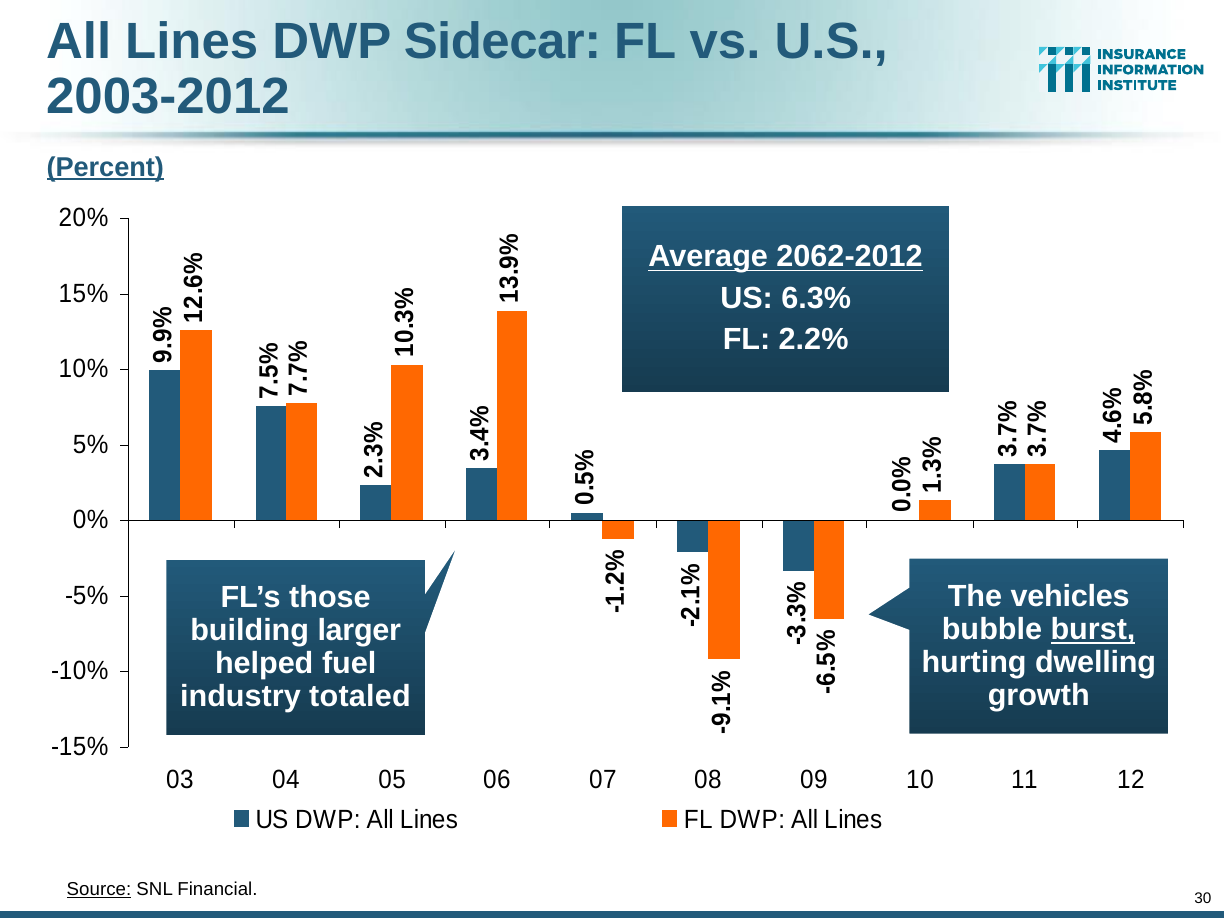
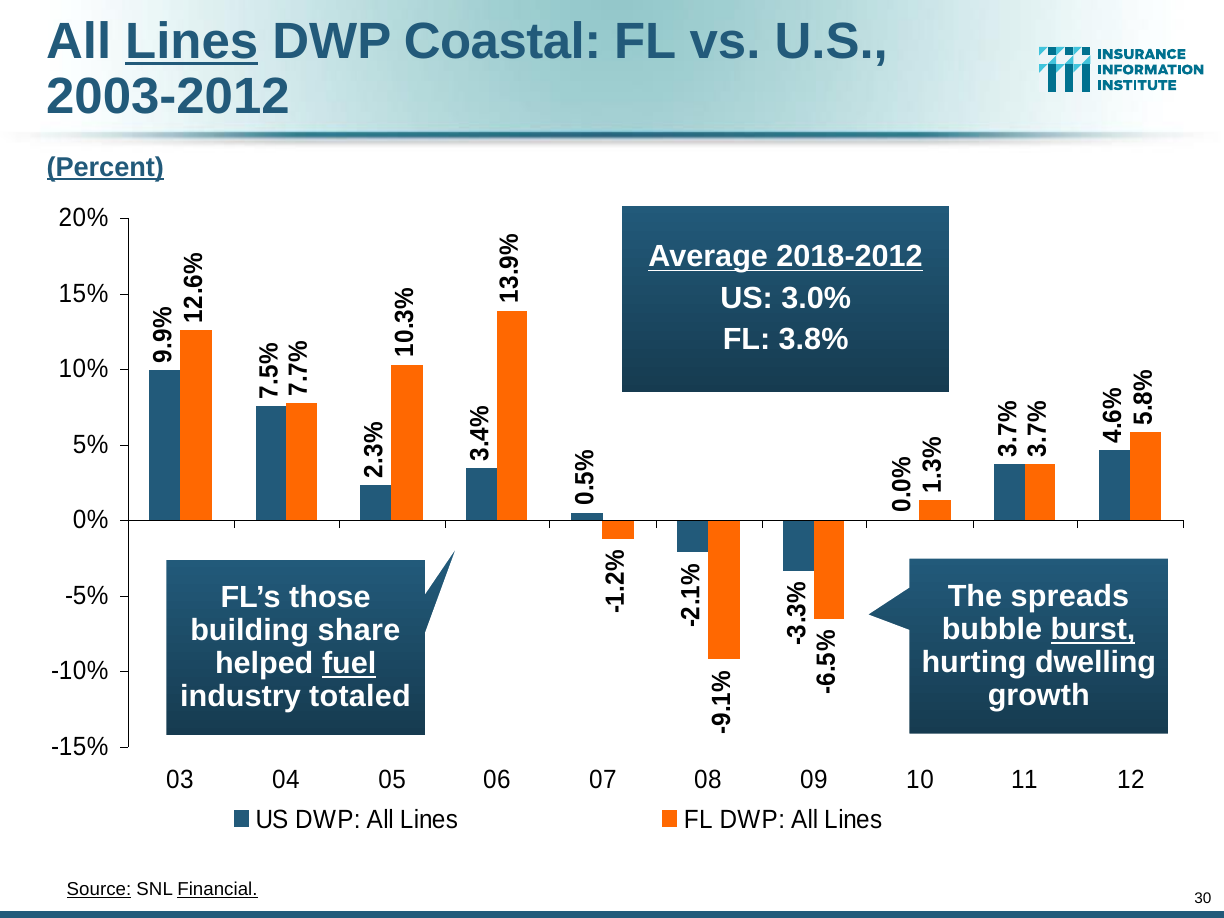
Lines underline: none -> present (192, 42)
Sidecar: Sidecar -> Coastal (503, 42)
2062-2012: 2062-2012 -> 2018-2012 (850, 257)
6.3%: 6.3% -> 3.0% (816, 298)
2.2%: 2.2% -> 3.8% (814, 340)
vehicles: vehicles -> spreads (1070, 596)
larger: larger -> share (359, 631)
fuel underline: none -> present (349, 664)
Financial underline: none -> present (217, 889)
